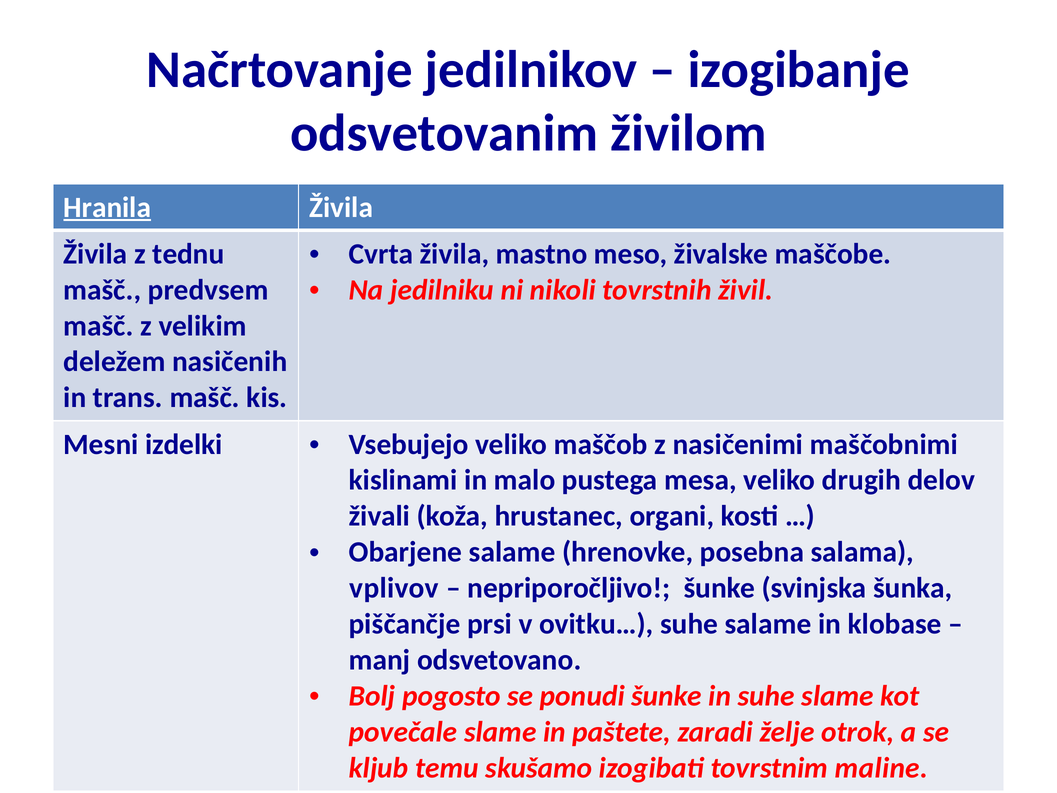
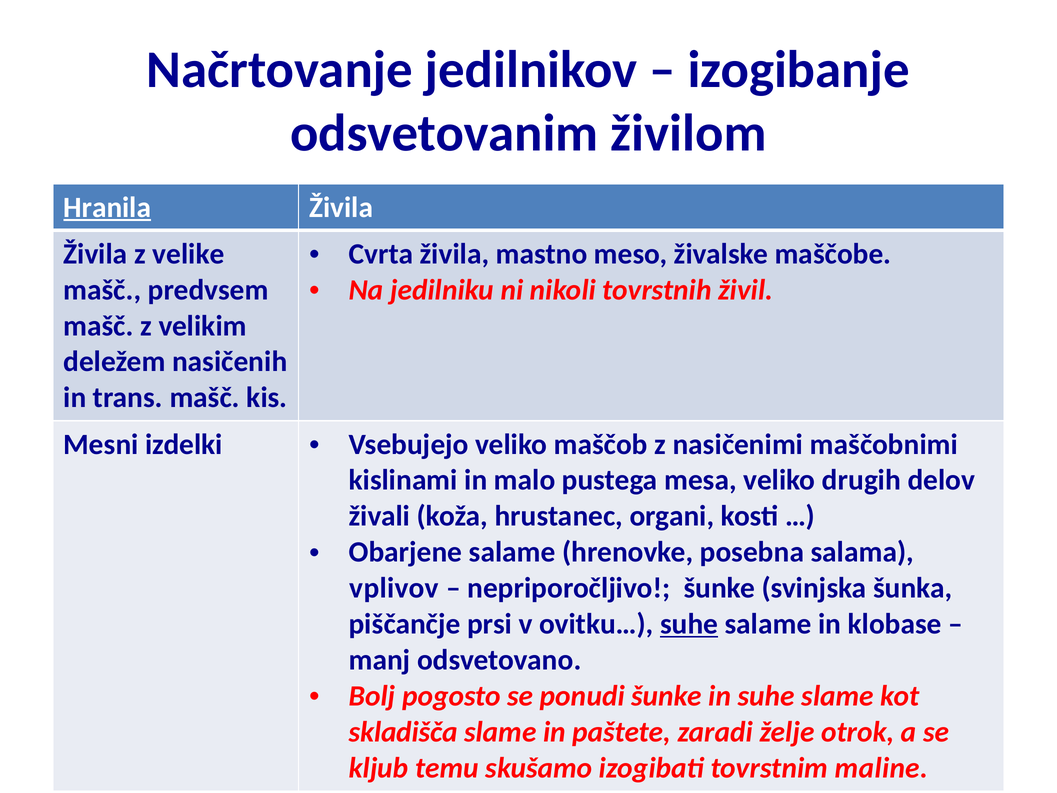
tednu: tednu -> velike (188, 254)
suhe underline: none -> present (689, 624)
povečale: povečale -> skladišča (403, 732)
